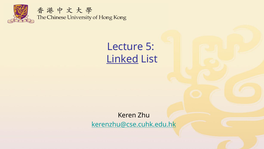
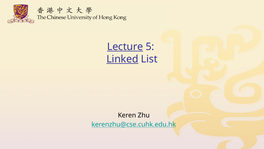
Lecture underline: none -> present (125, 47)
